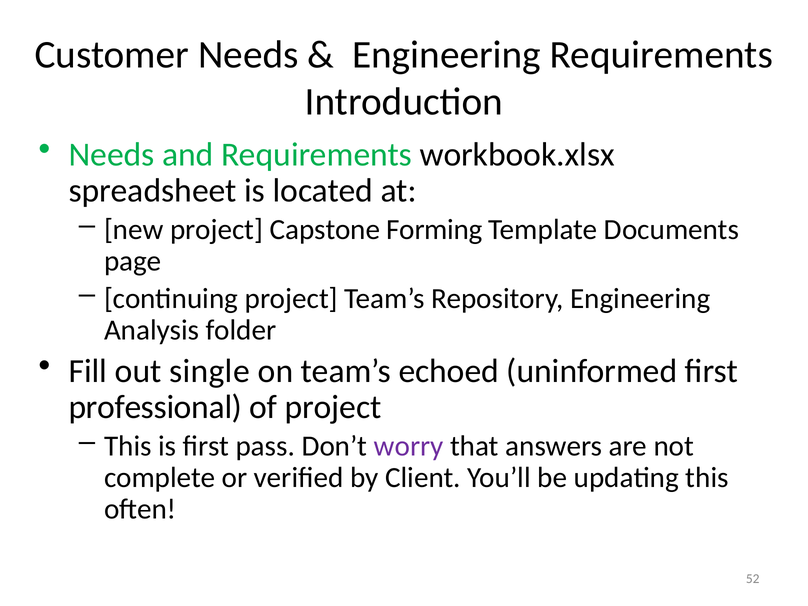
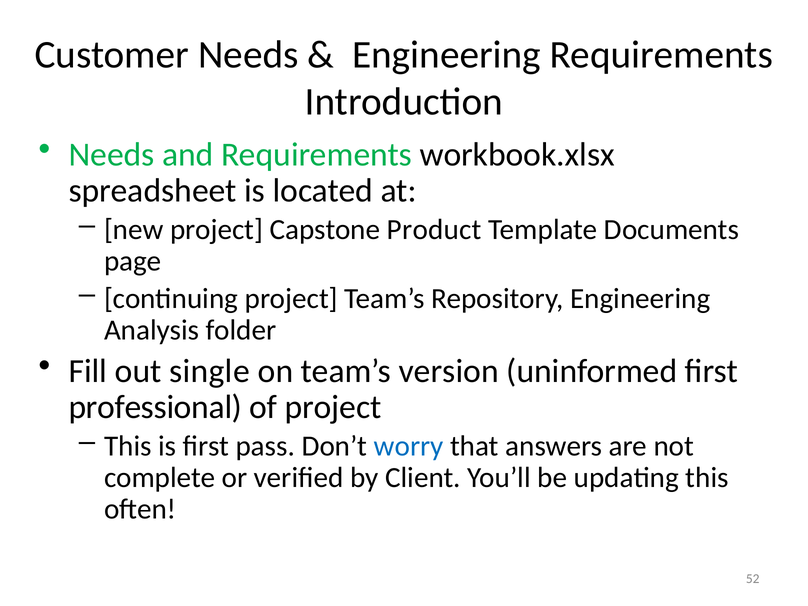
Forming: Forming -> Product (434, 230)
echoed: echoed -> version (449, 371)
worry colour: purple -> blue (409, 446)
